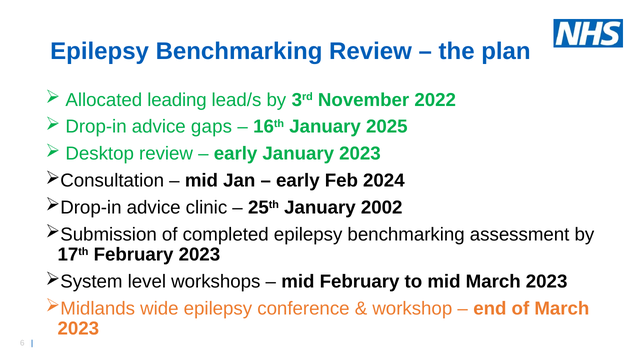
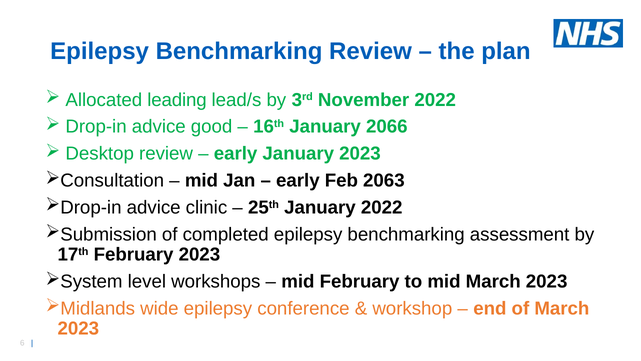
gaps: gaps -> good (212, 127)
2025: 2025 -> 2066 (387, 127)
2024: 2024 -> 2063 (384, 180)
January 2002: 2002 -> 2022 (382, 207)
